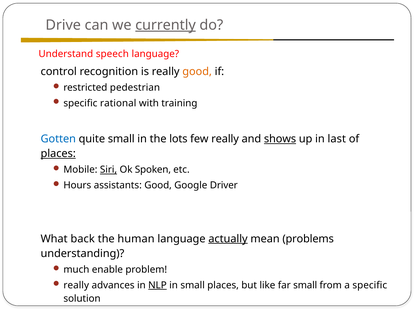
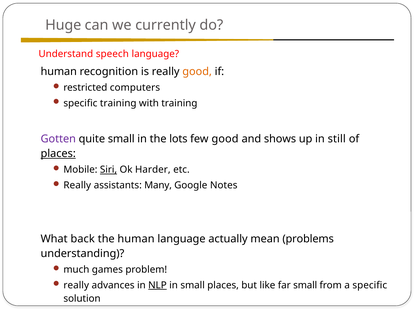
Drive: Drive -> Huge (63, 25)
currently underline: present -> none (166, 25)
control: control -> human (59, 72)
pedestrian: pedestrian -> computers (135, 88)
specific rational: rational -> training (118, 103)
Gotten colour: blue -> purple (58, 139)
few really: really -> good (225, 139)
shows underline: present -> none (280, 139)
last: last -> still (337, 139)
Spoken: Spoken -> Harder (153, 170)
Hours: Hours -> Really (77, 186)
assistants Good: Good -> Many (158, 186)
Driver: Driver -> Notes (224, 186)
actually underline: present -> none (228, 239)
enable: enable -> games (107, 270)
